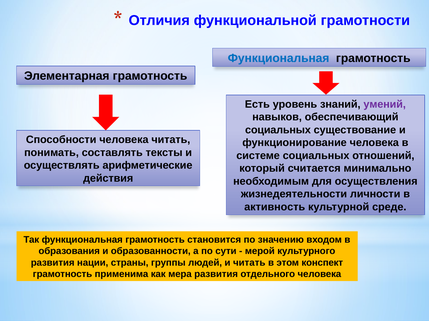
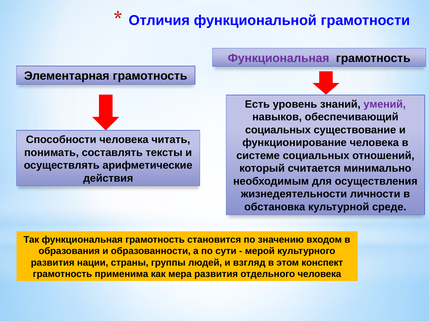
Функциональная colour: blue -> purple (279, 58)
активность: активность -> обстановка (275, 207)
и читать: читать -> взгляд (249, 263)
